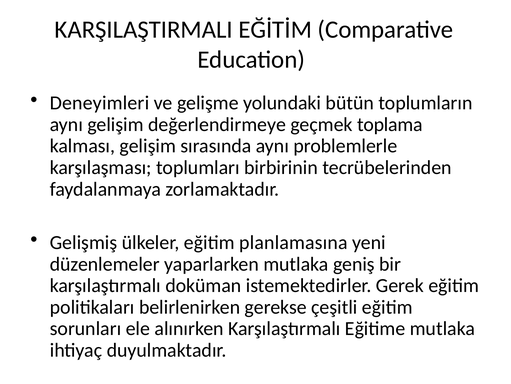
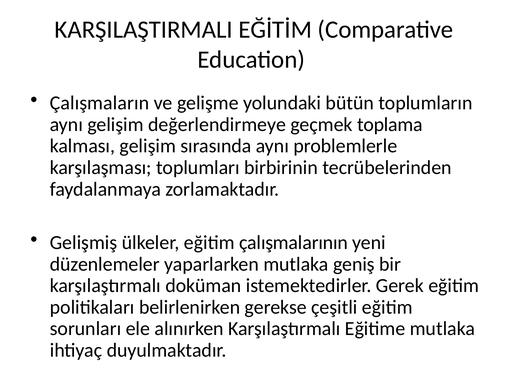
Deneyimleri: Deneyimleri -> Çalışmaların (100, 103)
planlamasına: planlamasına -> çalışmalarının (293, 242)
